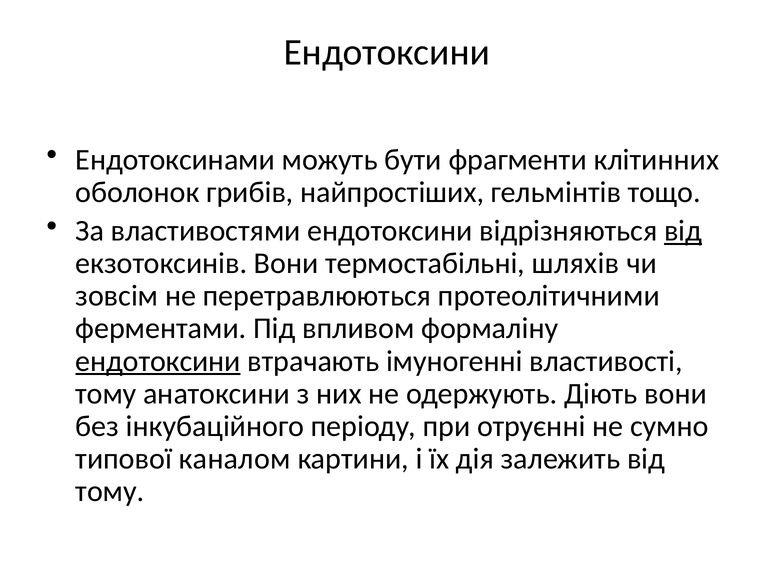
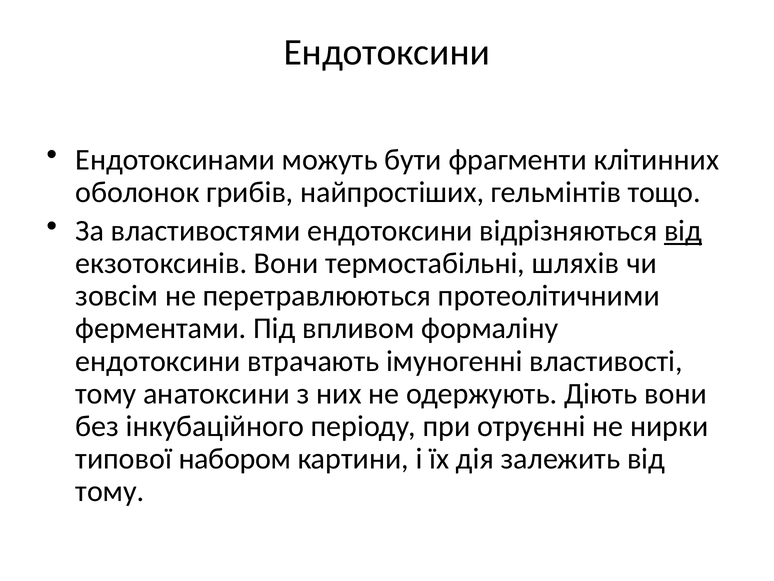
ендотоксини underline: present -> none (158, 361)
сумно: сумно -> нирки (669, 426)
каналом: каналом -> набором (235, 458)
